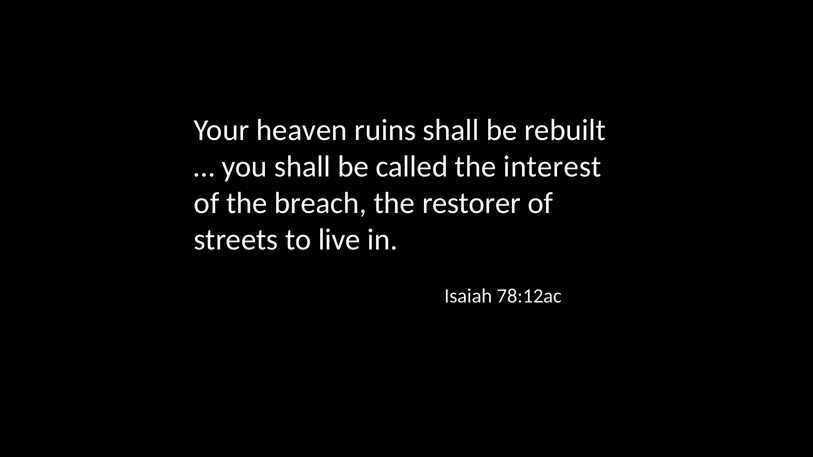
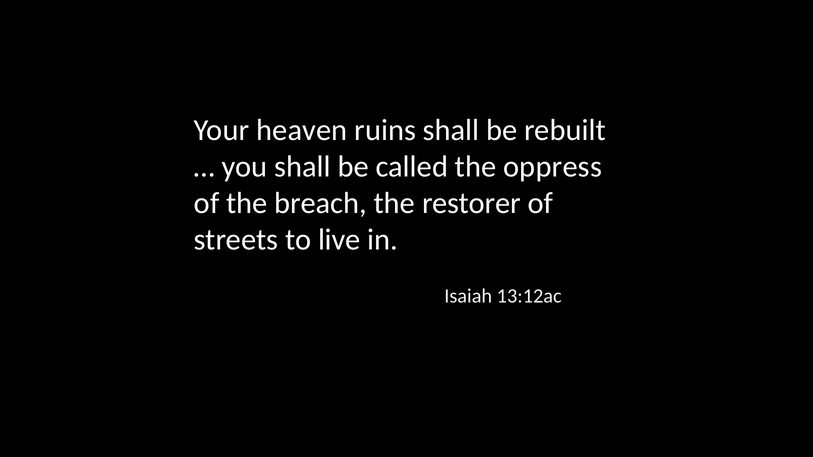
interest: interest -> oppress (553, 167)
78:12ac: 78:12ac -> 13:12ac (529, 296)
